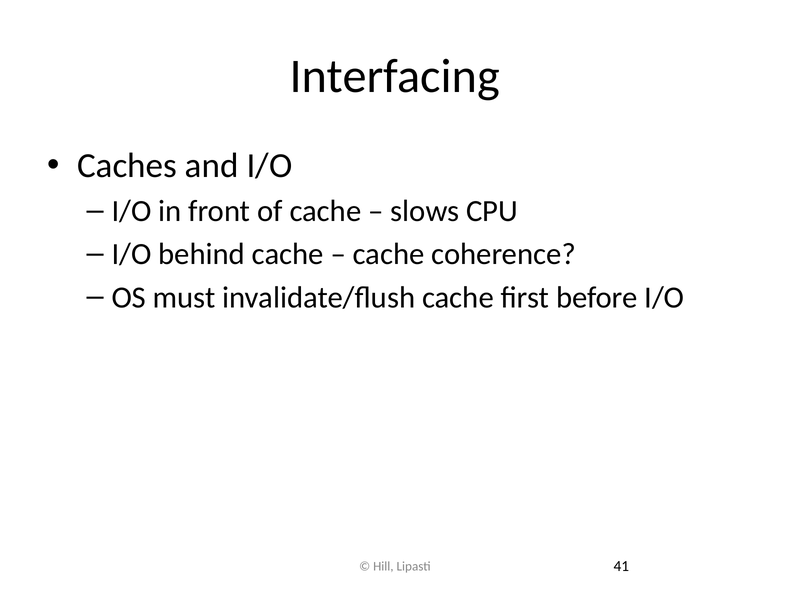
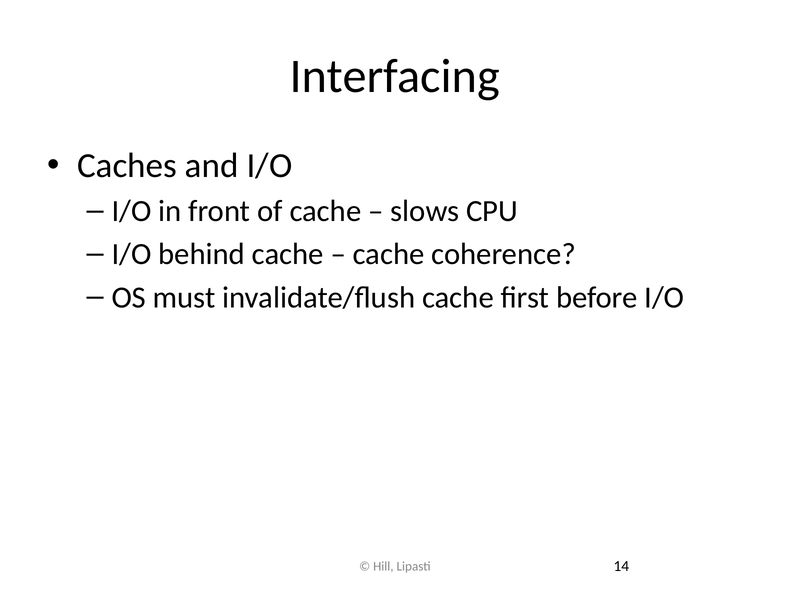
41: 41 -> 14 (621, 566)
